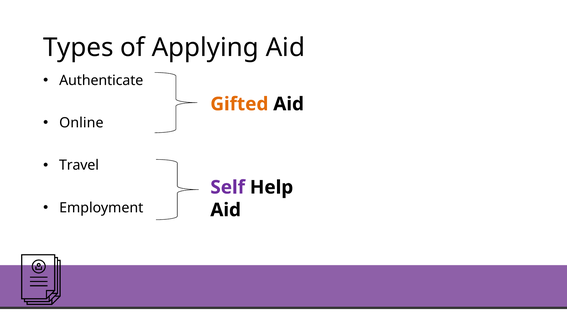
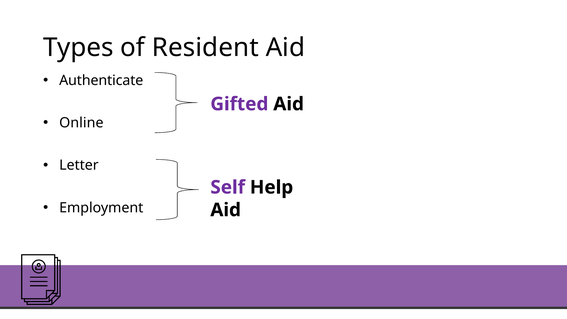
Applying: Applying -> Resident (205, 48)
Gifted colour: orange -> purple (239, 104)
Travel: Travel -> Letter (79, 165)
